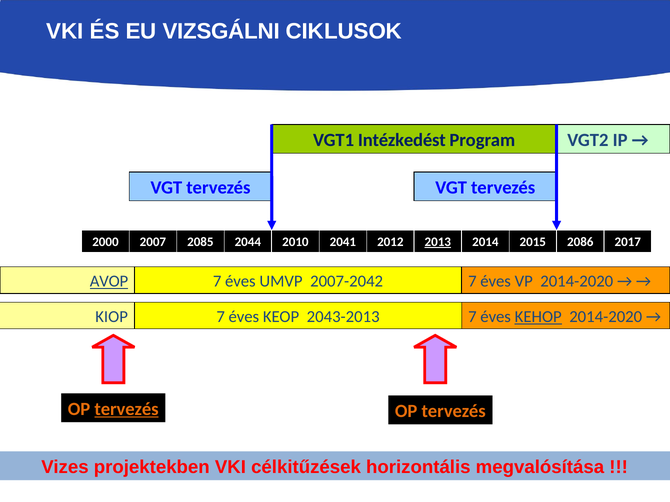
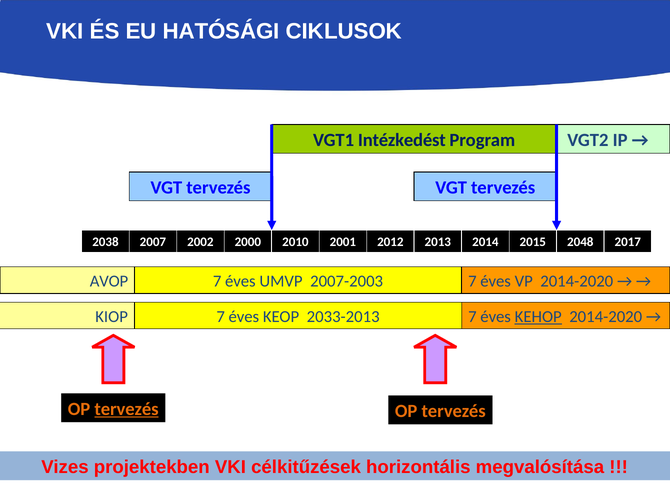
VIZSGÁLNI: VIZSGÁLNI -> HATÓSÁGI (221, 32)
2000: 2000 -> 2038 (105, 242)
2085: 2085 -> 2002 (200, 242)
2044: 2044 -> 2000 (248, 242)
2041: 2041 -> 2001 (343, 242)
2013 underline: present -> none (438, 242)
2086: 2086 -> 2048 (580, 242)
AVOP underline: present -> none (109, 282)
2007-2042: 2007-2042 -> 2007-2003 (347, 282)
2043-2013: 2043-2013 -> 2033-2013 (343, 317)
